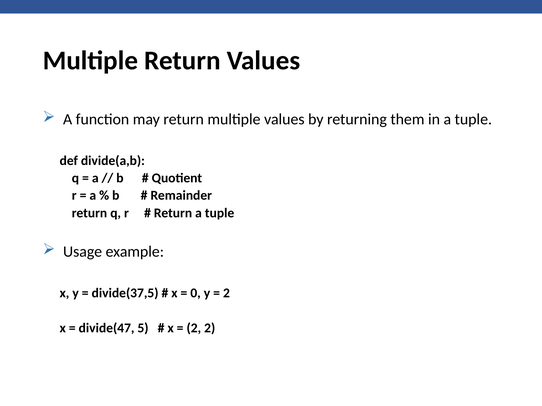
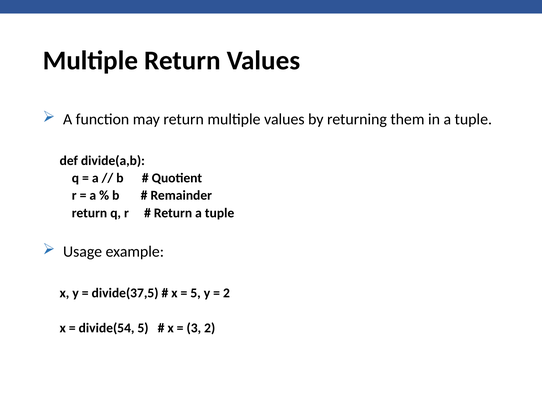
0: 0 -> 5 (196, 293)
divide(47: divide(47 -> divide(54 (107, 328)
2: 2 -> 3 (194, 328)
